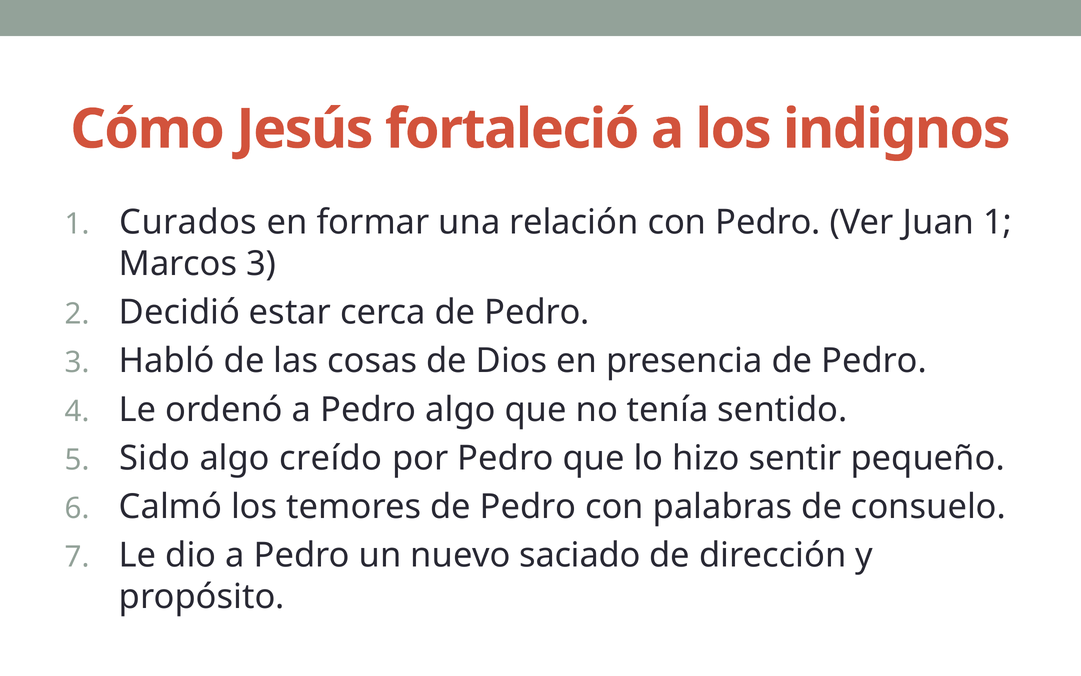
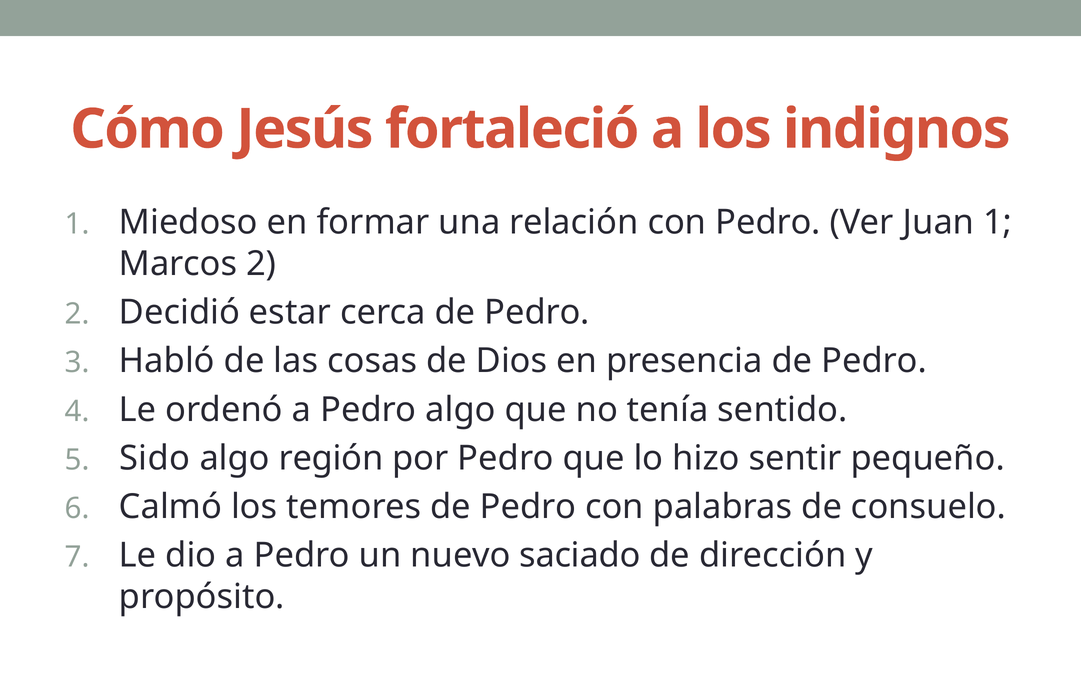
Curados: Curados -> Miedoso (188, 222)
Marcos 3: 3 -> 2 (261, 264)
creído: creído -> región (331, 458)
